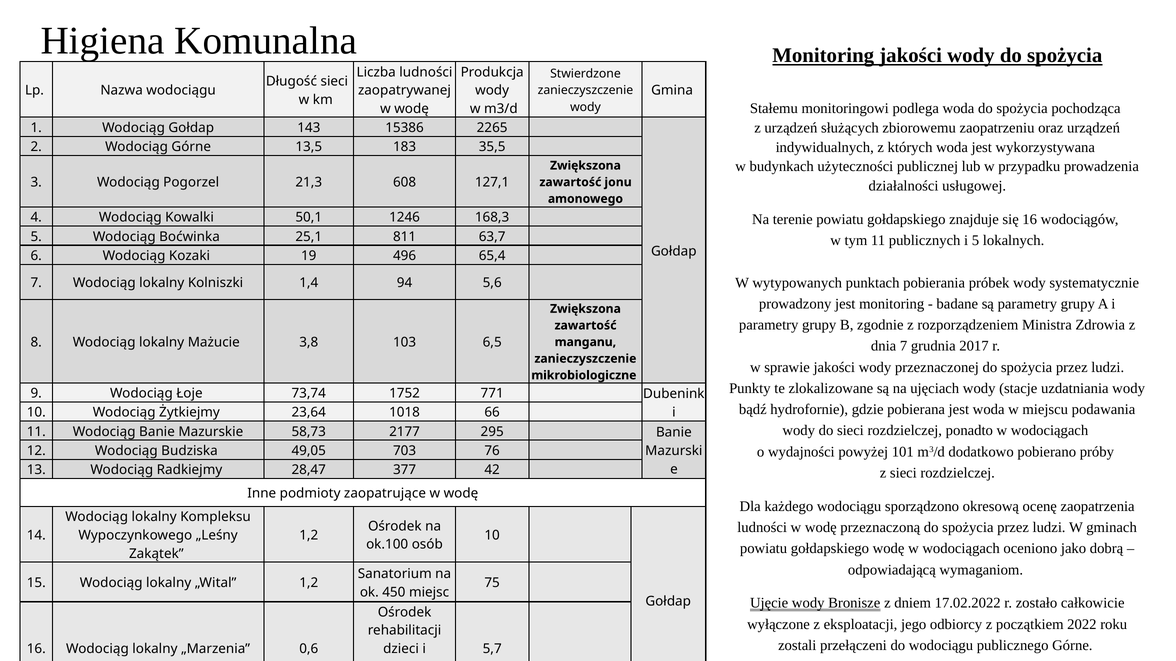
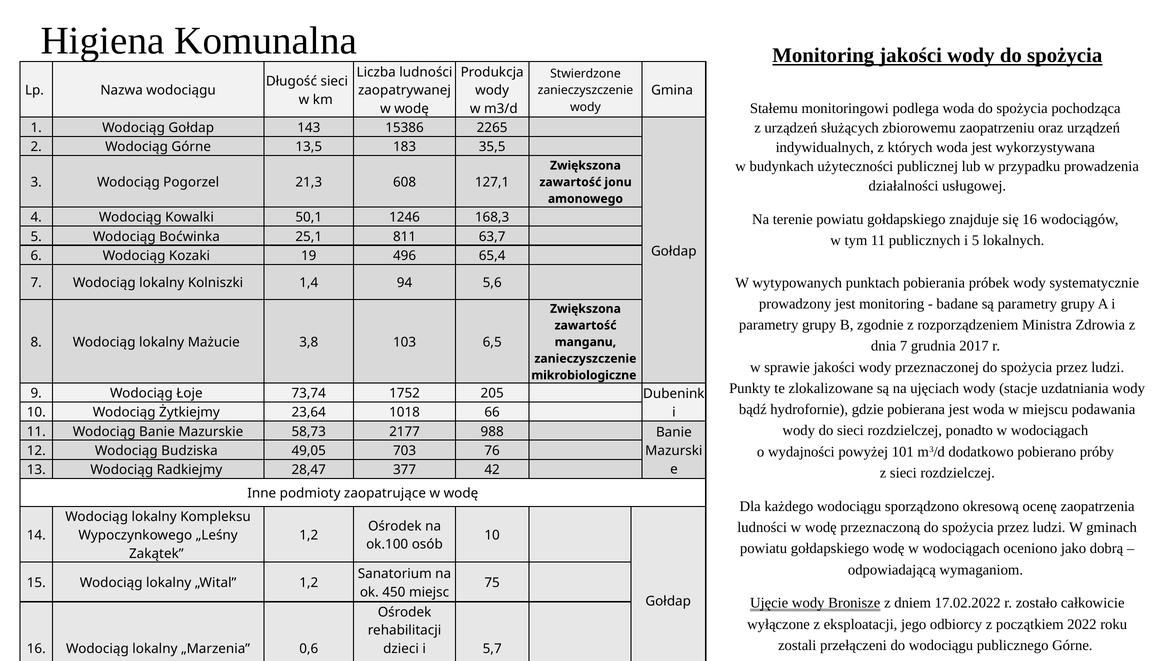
771: 771 -> 205 (492, 394)
295: 295 -> 988 (492, 432)
